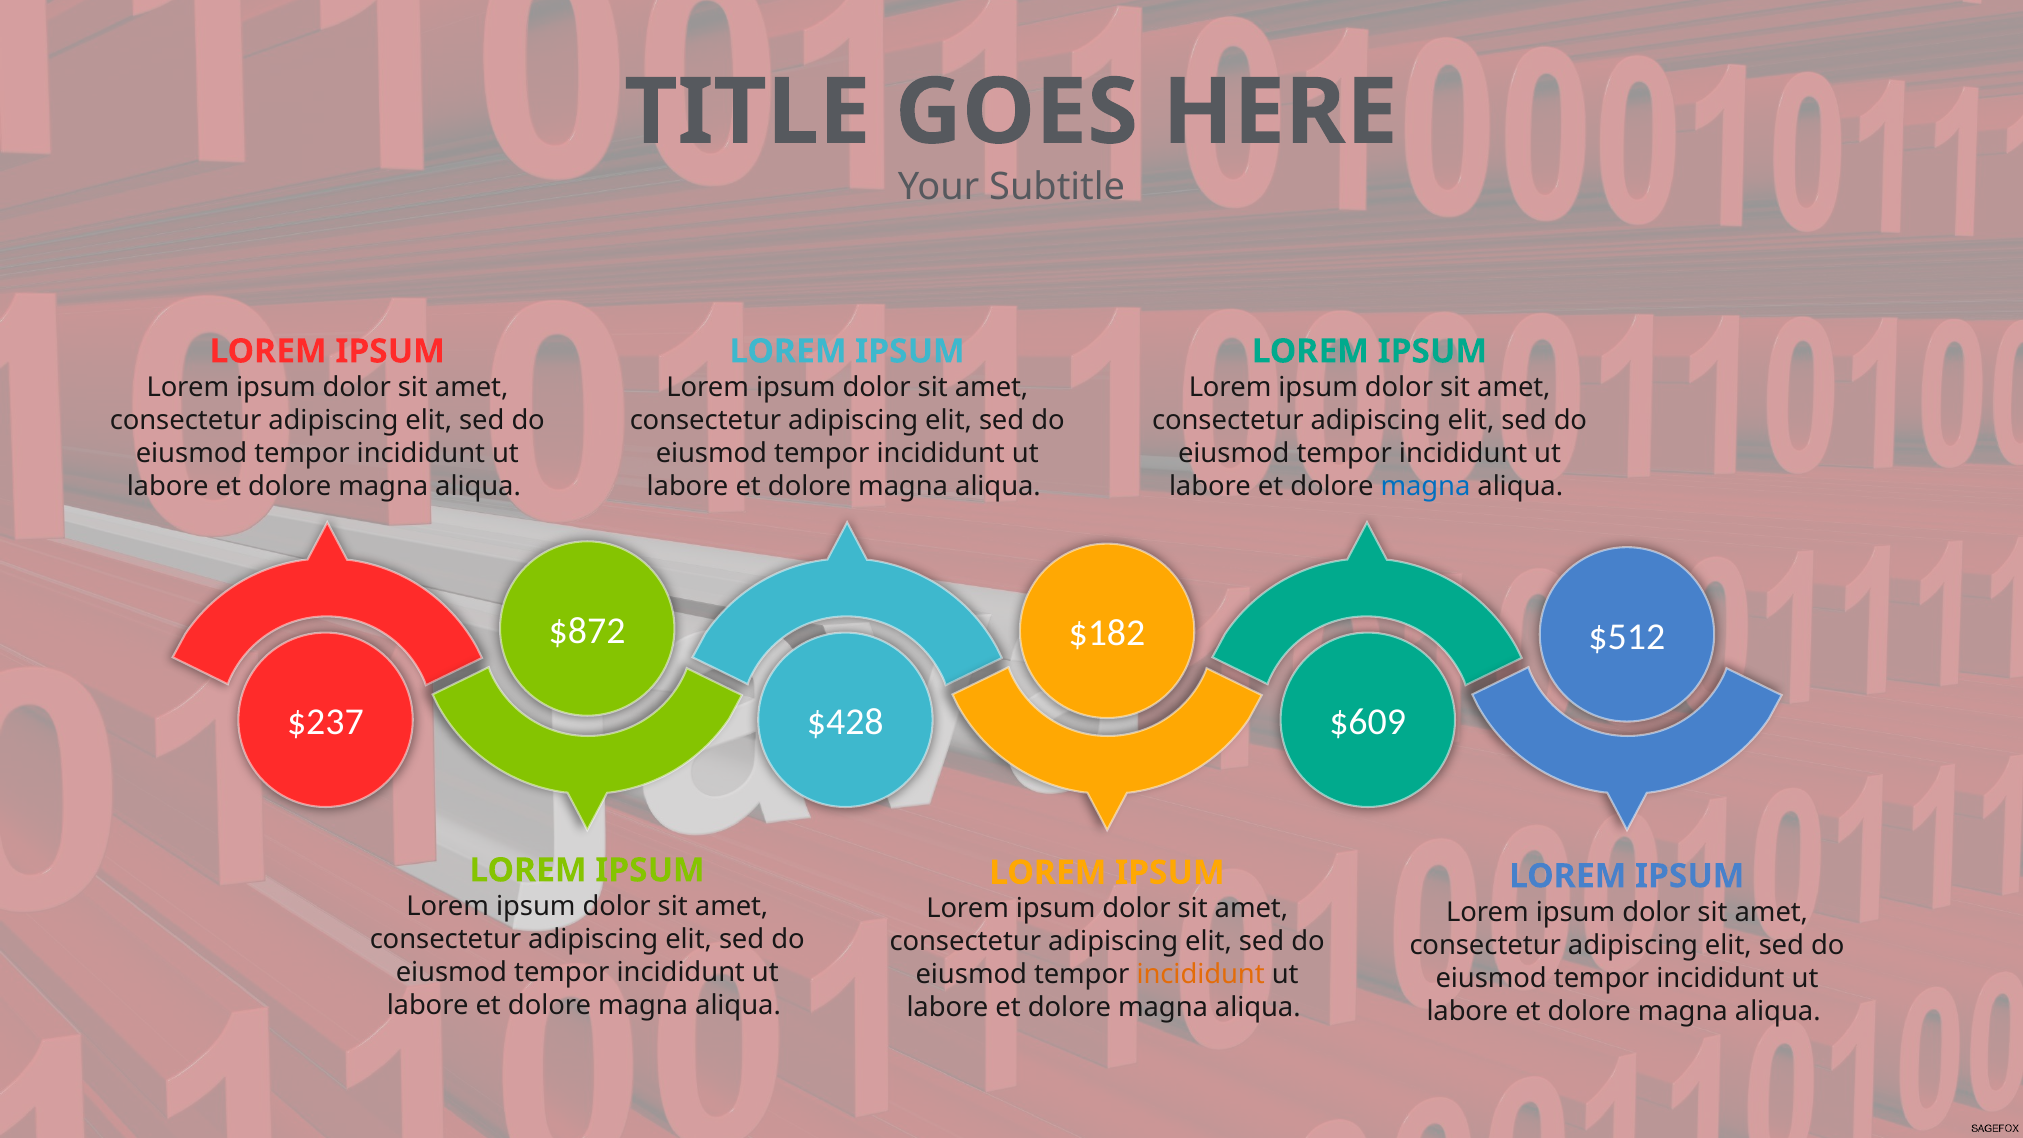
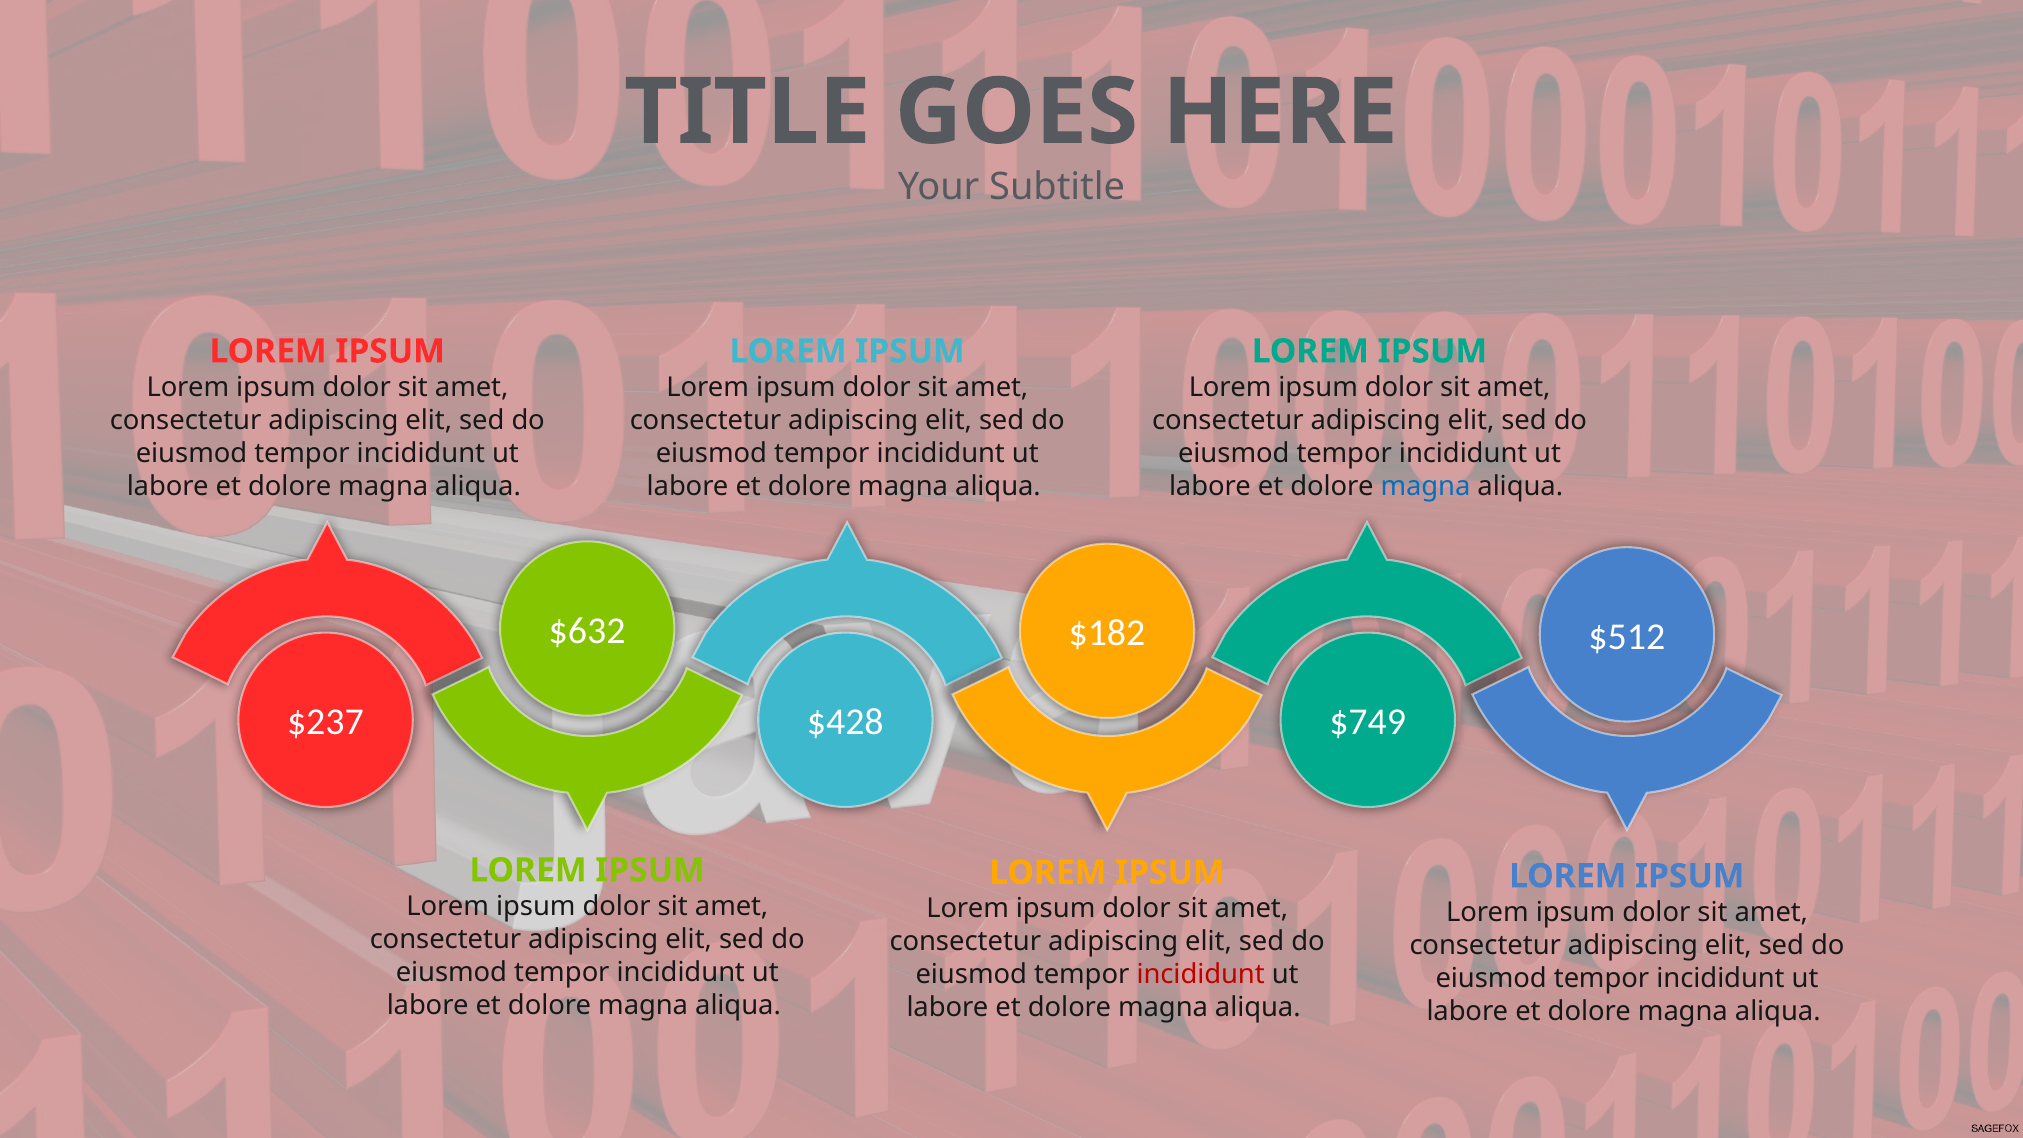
$872: $872 -> $632 (587, 631)
$609: $609 -> $749 (1368, 722)
incididunt colour: orange -> red (1201, 975)
